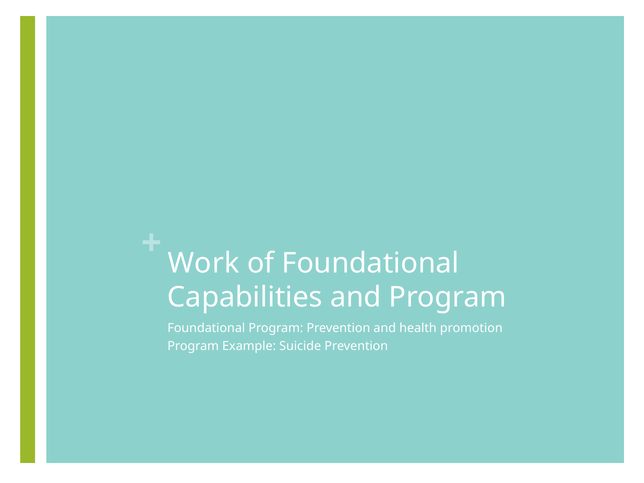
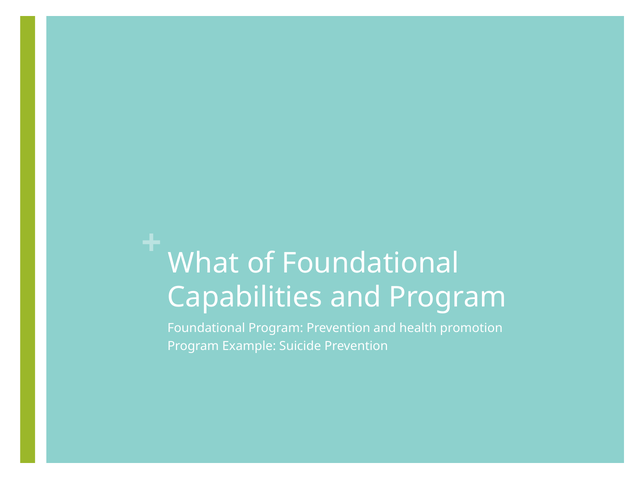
Work: Work -> What (203, 263)
